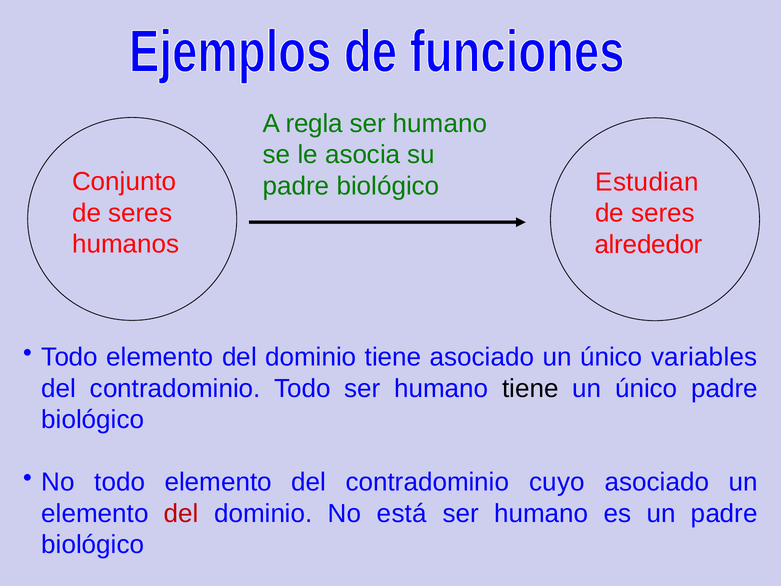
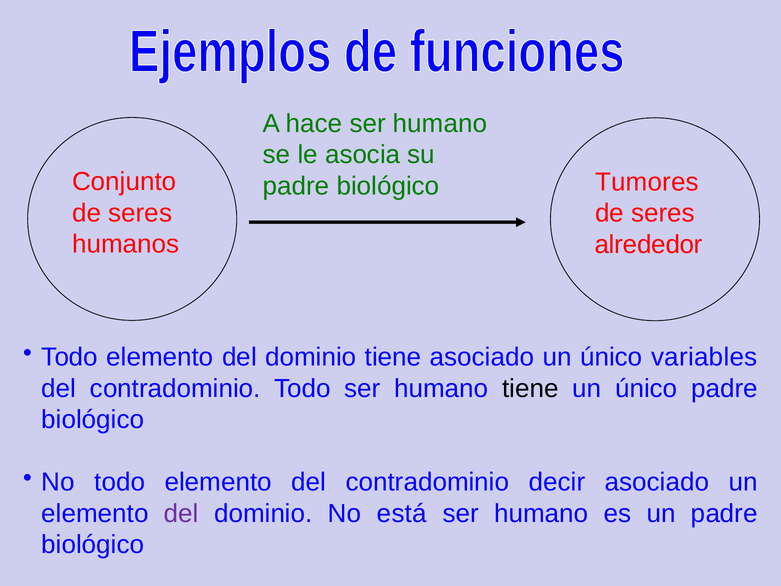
regla: regla -> hace (314, 123)
Estudian: Estudian -> Tumores (647, 182)
cuyo: cuyo -> decir (557, 482)
del colour: red -> purple (181, 513)
